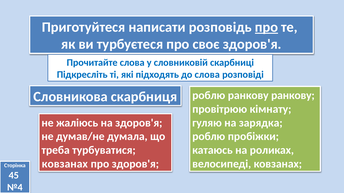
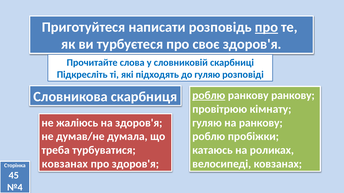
до слова: слова -> гуляю (207, 75)
роблю underline: none -> present (209, 96)
на зарядка: зарядка -> ранкову (261, 123)
